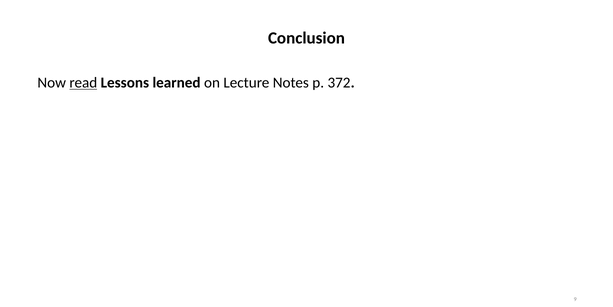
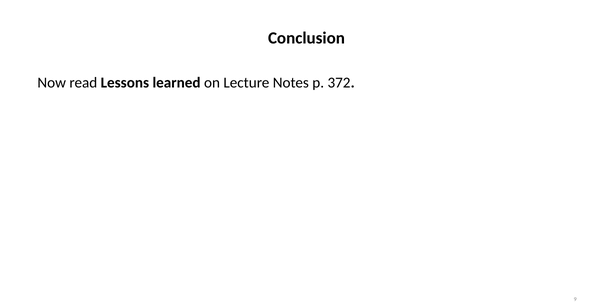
read underline: present -> none (83, 83)
